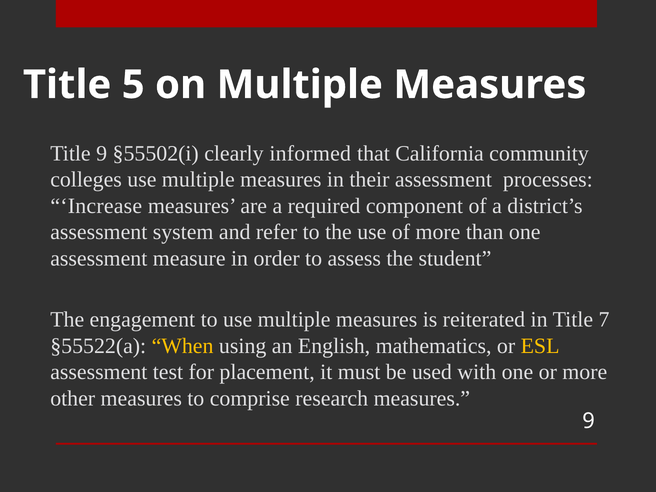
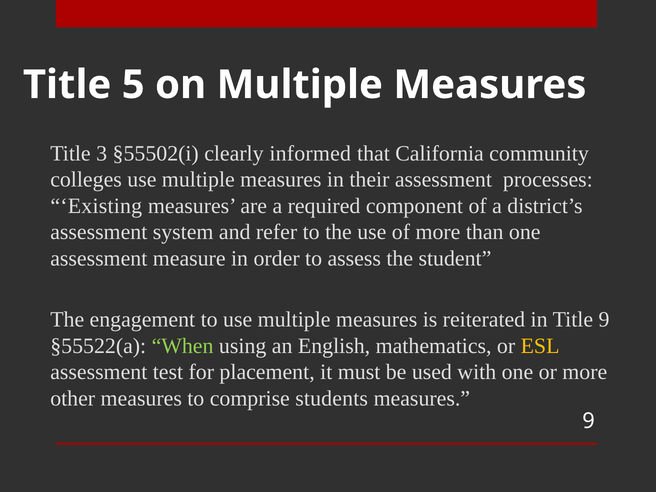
Title 9: 9 -> 3 (102, 154)
Increase: Increase -> Existing (96, 206)
Title 7: 7 -> 9 (604, 320)
When colour: yellow -> light green (183, 346)
research: research -> students (332, 398)
